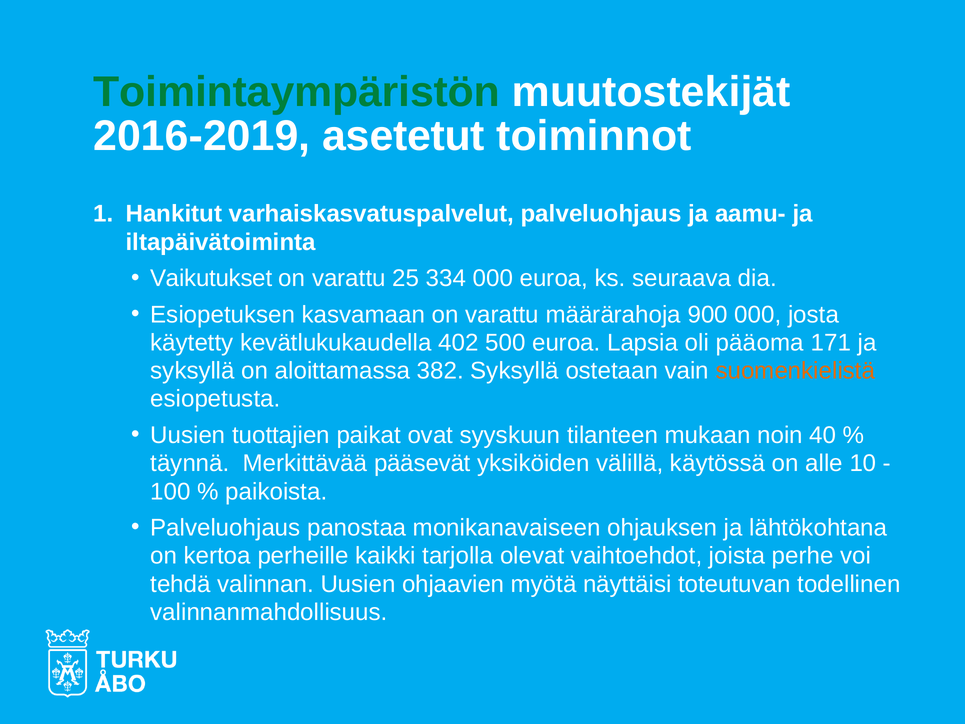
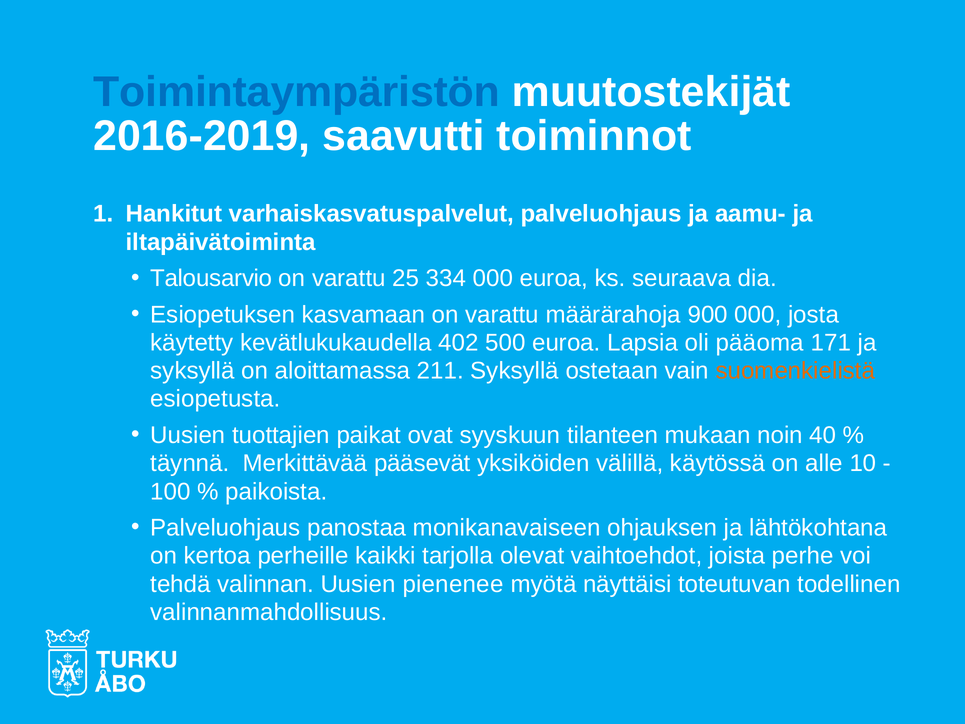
Toimintaympäristön colour: green -> blue (297, 92)
asetetut: asetetut -> saavutti (403, 136)
Vaikutukset: Vaikutukset -> Talousarvio (211, 278)
382: 382 -> 211 (440, 371)
ohjaavien: ohjaavien -> pienenee (453, 584)
